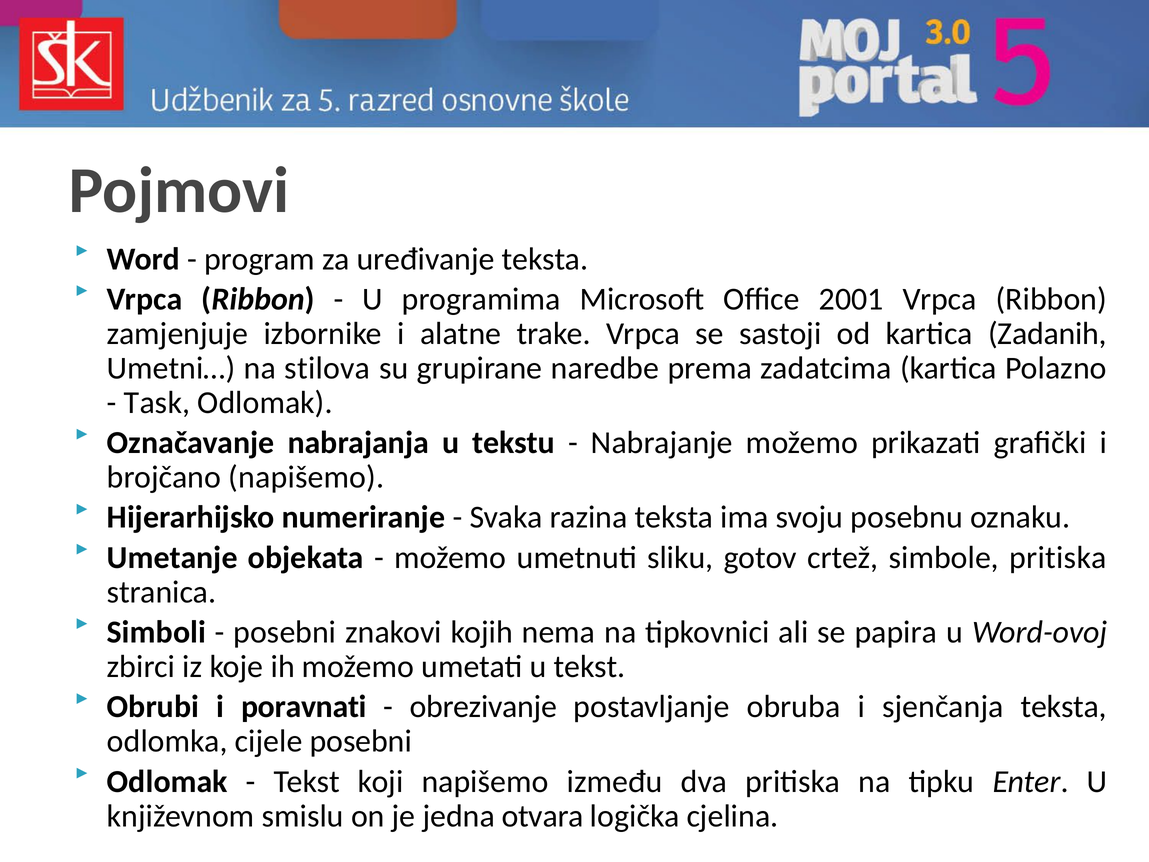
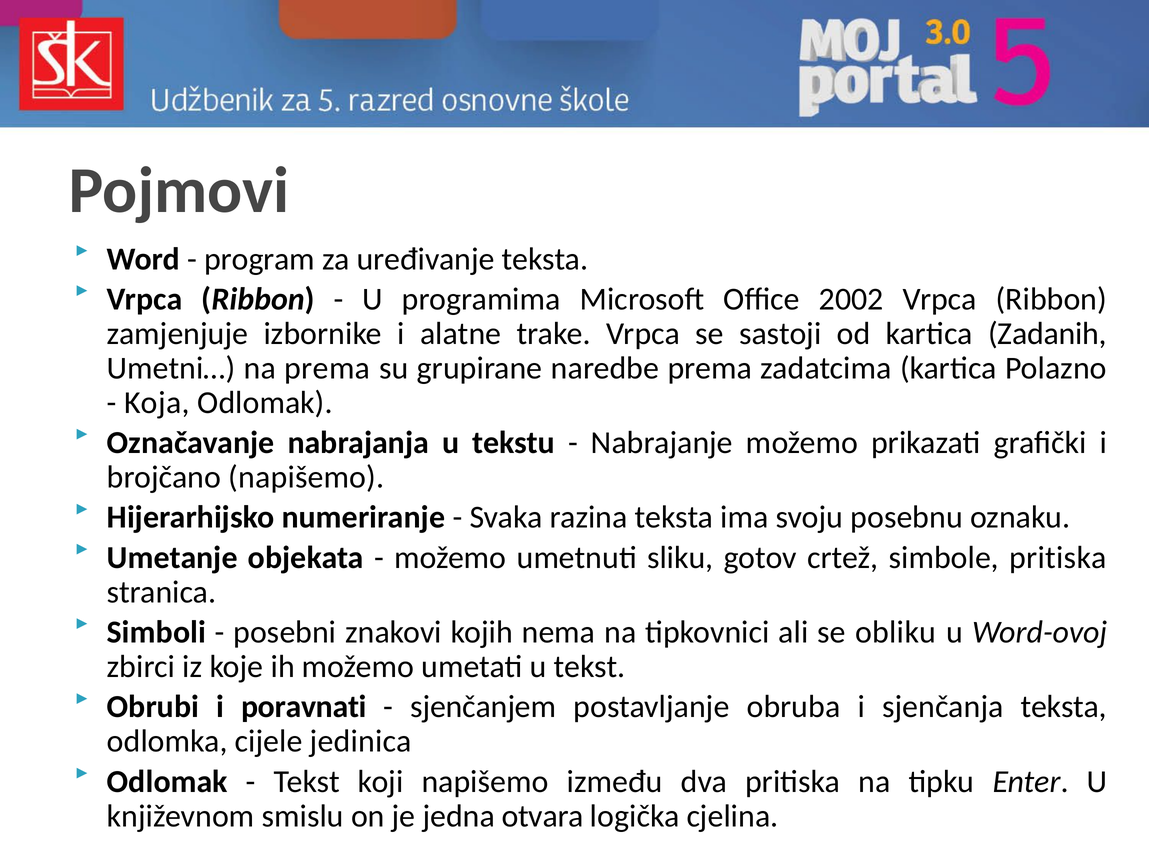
2001: 2001 -> 2002 (851, 299)
na stilova: stilova -> prema (327, 368)
Task: Task -> Koja (157, 402)
papira: papira -> obliku (896, 632)
obrezivanje: obrezivanje -> sjenčanjem (483, 707)
cijele posebni: posebni -> jedinica (361, 741)
